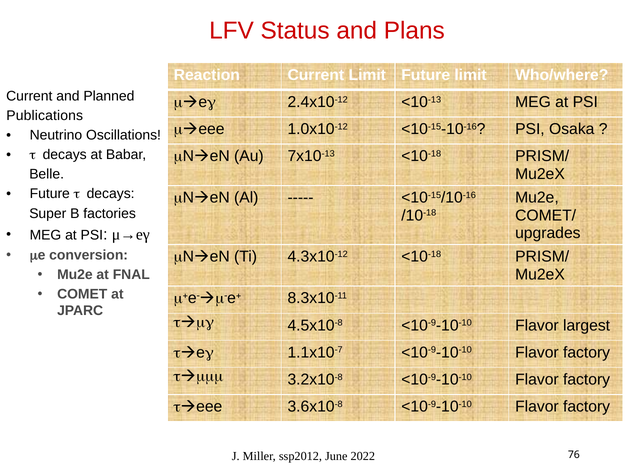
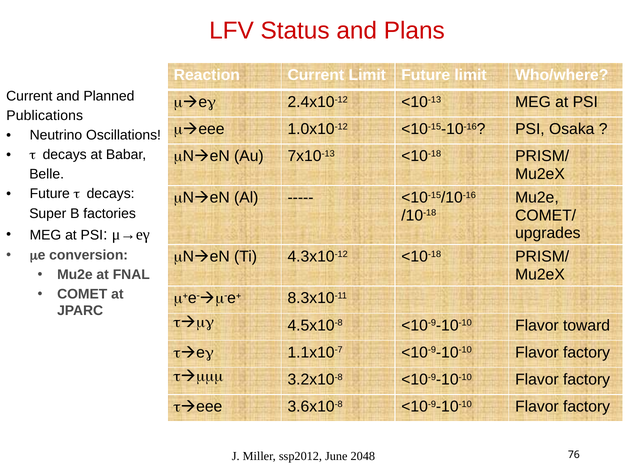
largest: largest -> toward (587, 325)
2022: 2022 -> 2048 (363, 456)
